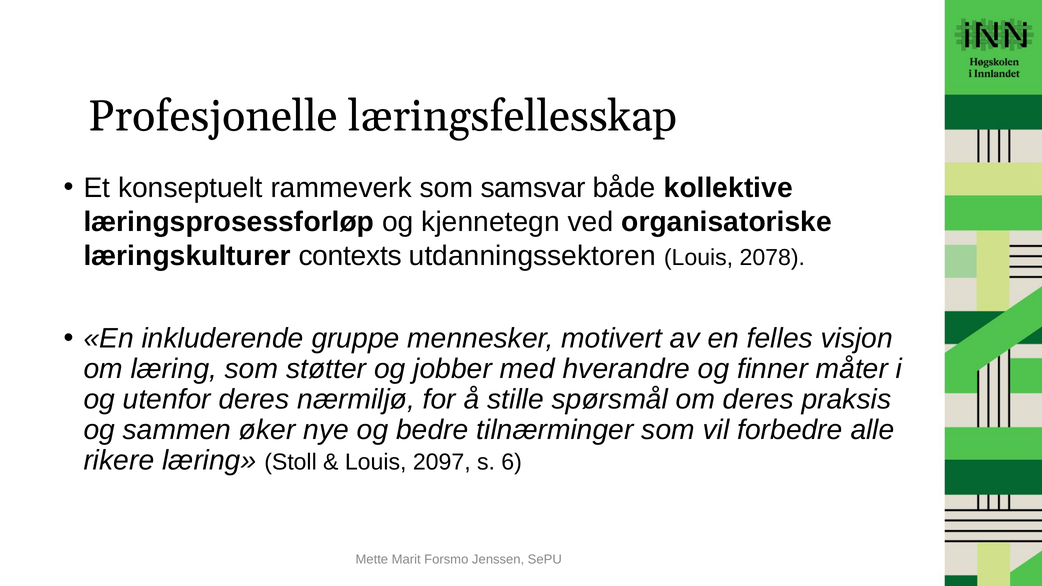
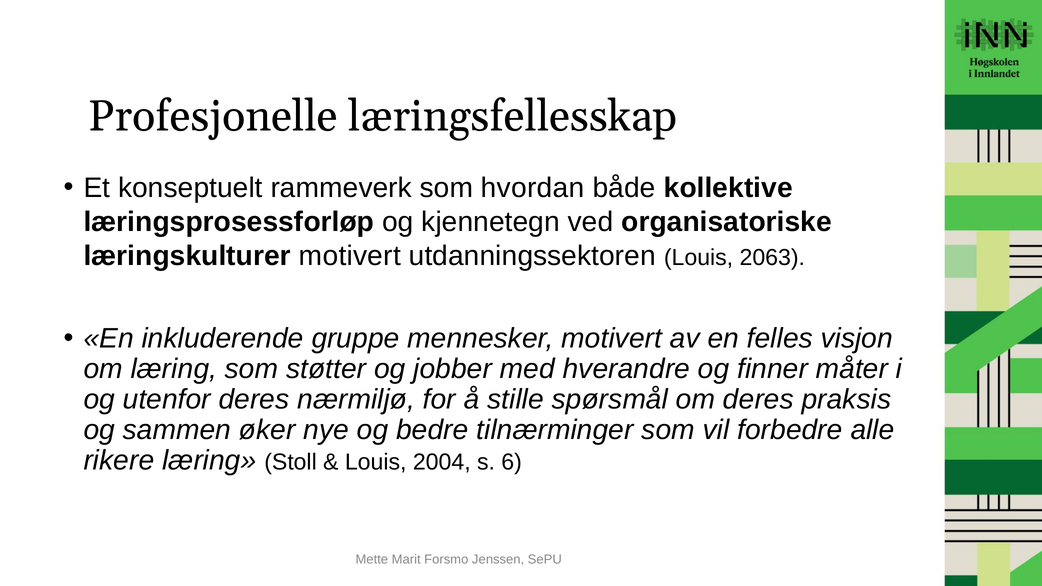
samsvar: samsvar -> hvordan (533, 188)
læringskulturer contexts: contexts -> motivert (350, 256)
2078: 2078 -> 2063 (772, 258)
2097: 2097 -> 2004 (442, 462)
